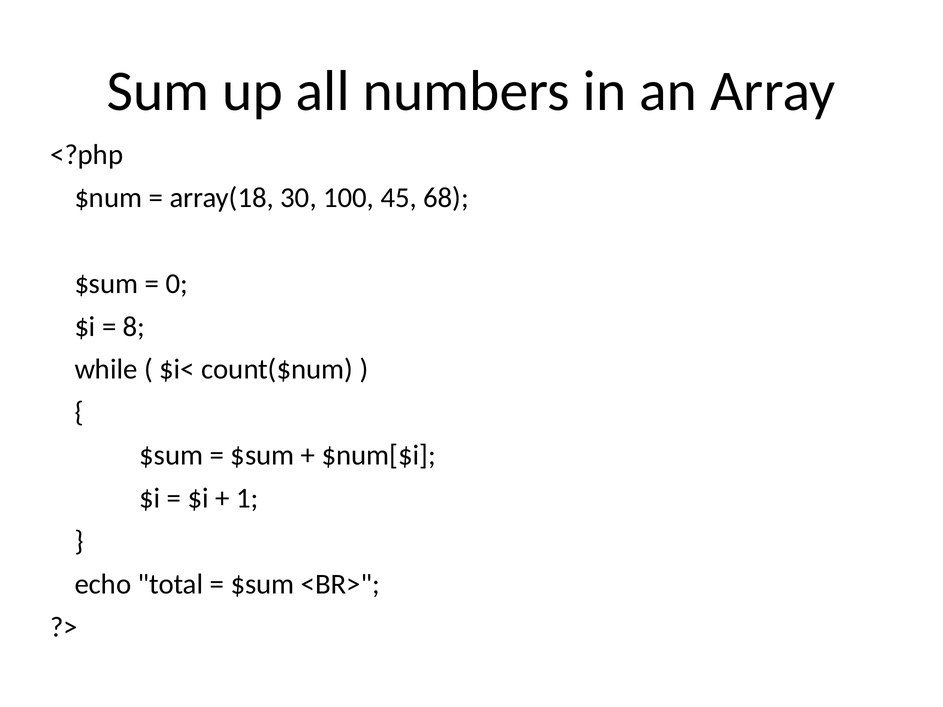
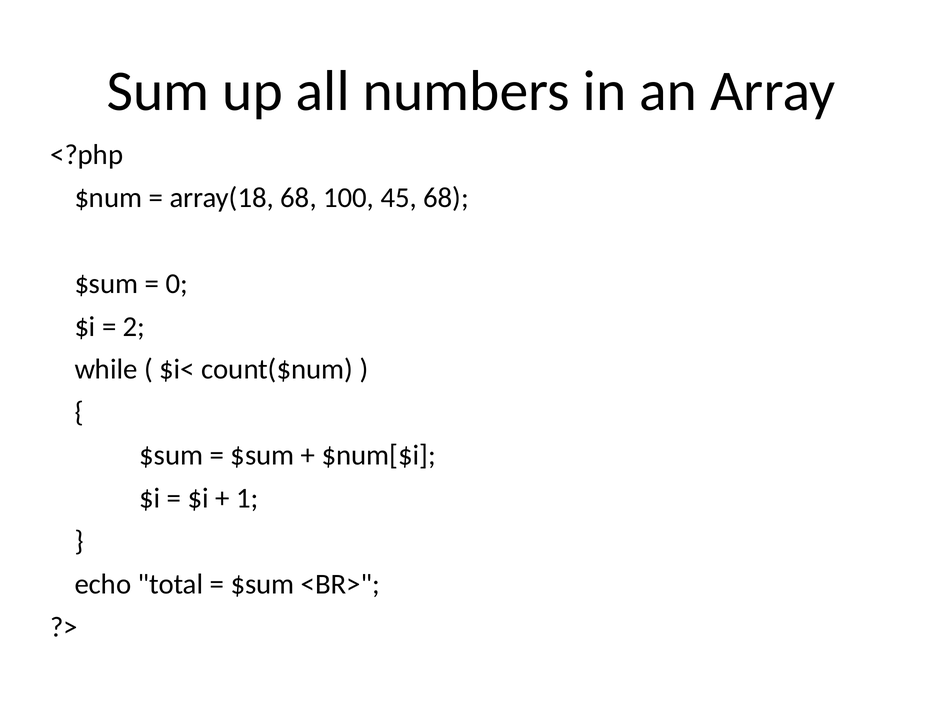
array(18 30: 30 -> 68 (299, 198)
8: 8 -> 2 (134, 327)
